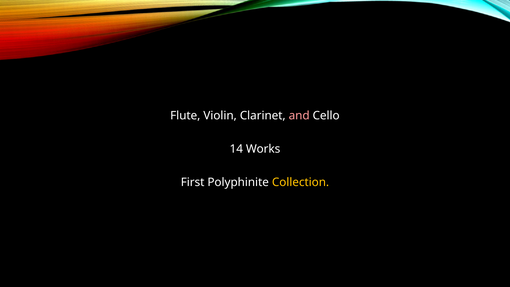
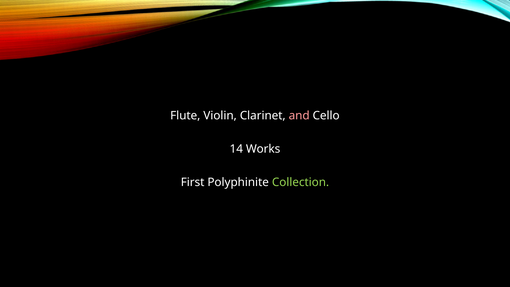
Collection colour: yellow -> light green (301, 182)
